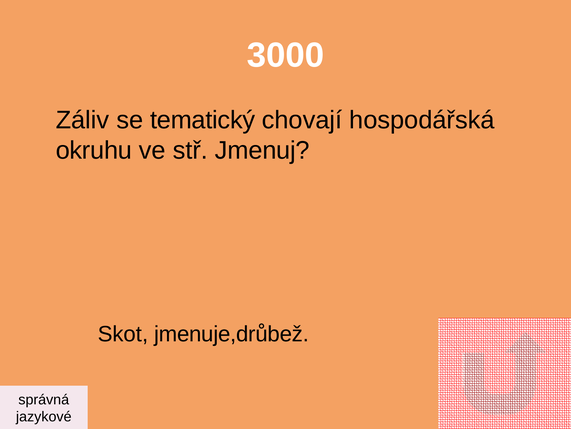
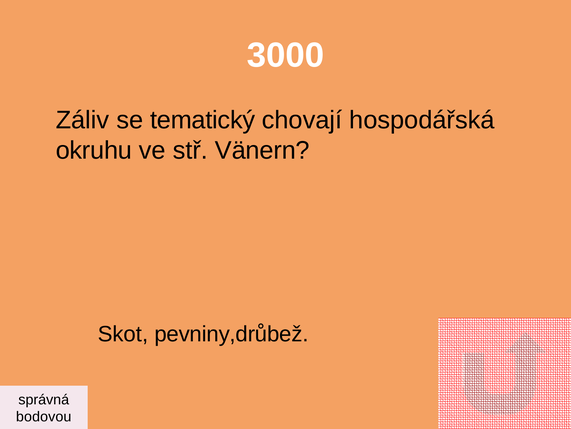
Jmenuj: Jmenuj -> Vänern (262, 150)
jmenuje,drůbež: jmenuje,drůbež -> pevniny,drůbež (231, 333)
jazykové: jazykové -> bodovou (44, 416)
